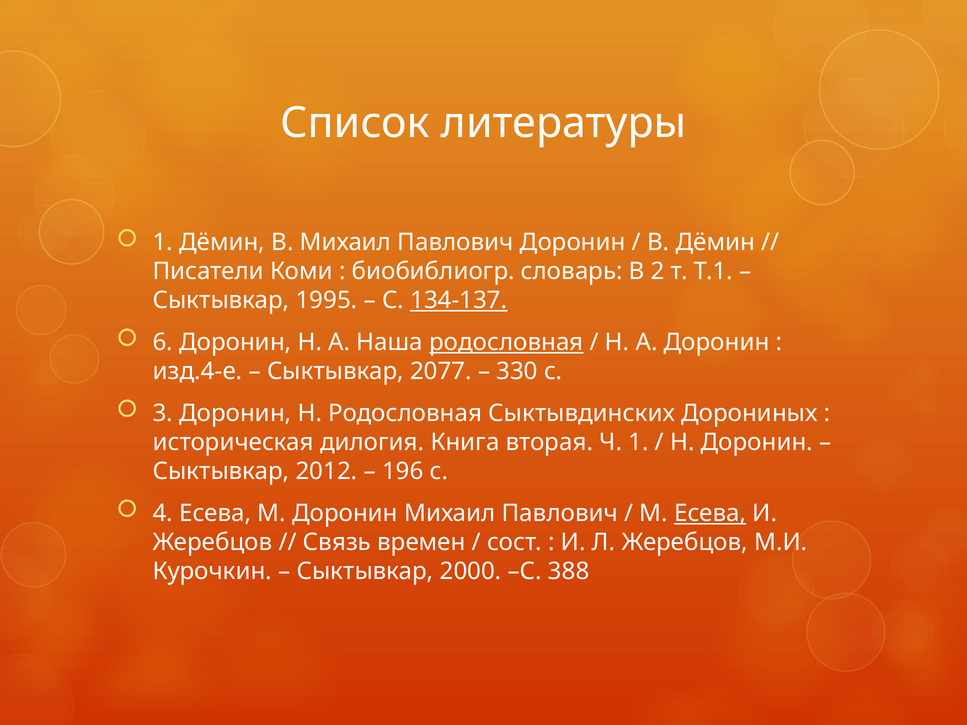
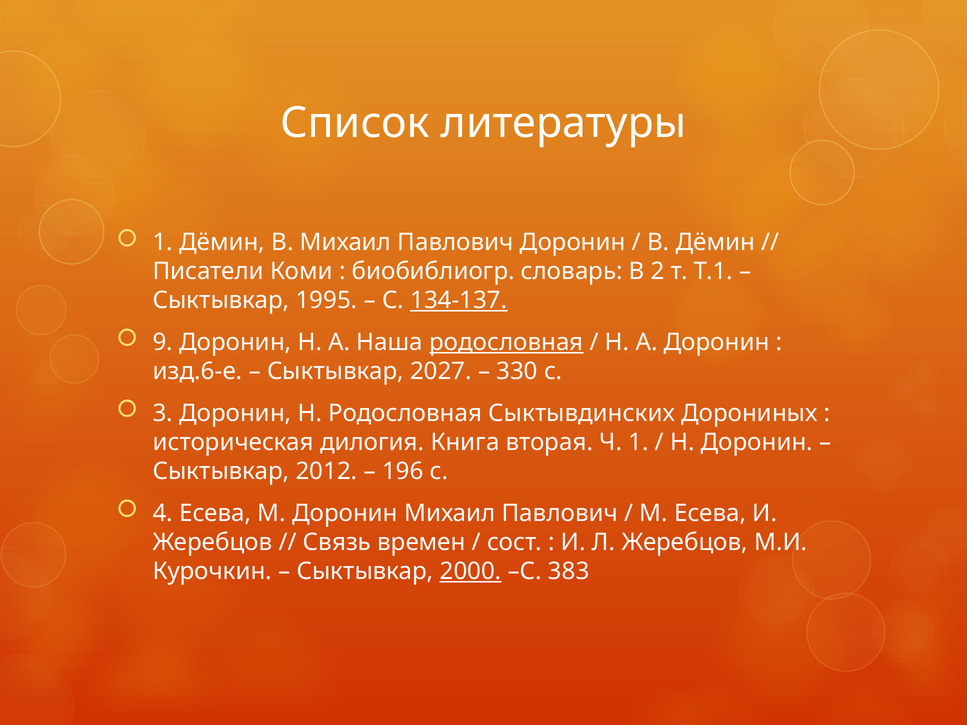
6: 6 -> 9 (163, 343)
изд.4-е: изд.4-е -> изд.6-е (198, 372)
2077: 2077 -> 2027 (441, 372)
Есева underline: present -> none (710, 513)
2000 underline: none -> present (471, 571)
388: 388 -> 383 (569, 571)
